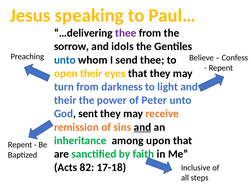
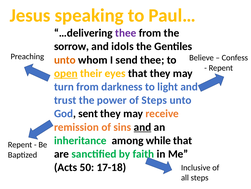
unto colour: blue -> orange (65, 60)
open underline: none -> present (66, 73)
their: their -> trust (65, 100)
of Peter: Peter -> Steps (154, 100)
upon: upon -> while (158, 140)
82: 82 -> 50 (87, 167)
